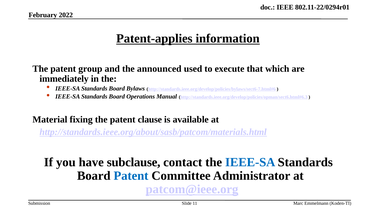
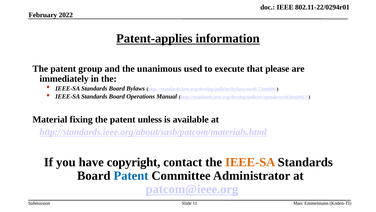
announced: announced -> unanimous (159, 69)
which: which -> please (277, 69)
clause: clause -> unless (150, 119)
subclause: subclause -> copyright (134, 162)
IEEE-SA colour: blue -> orange (250, 162)
